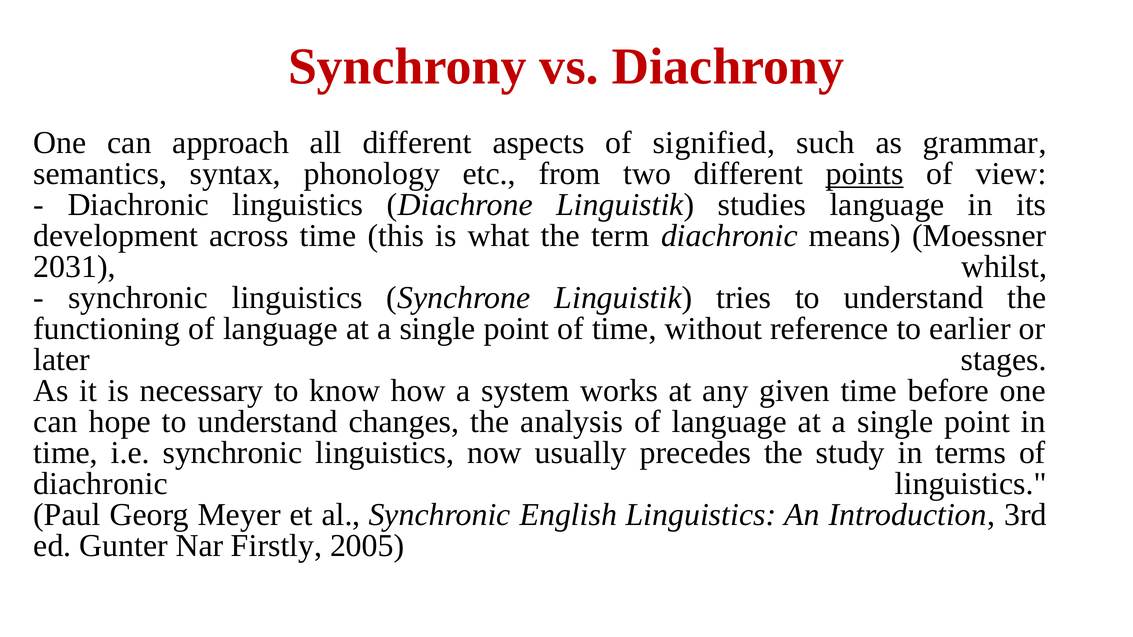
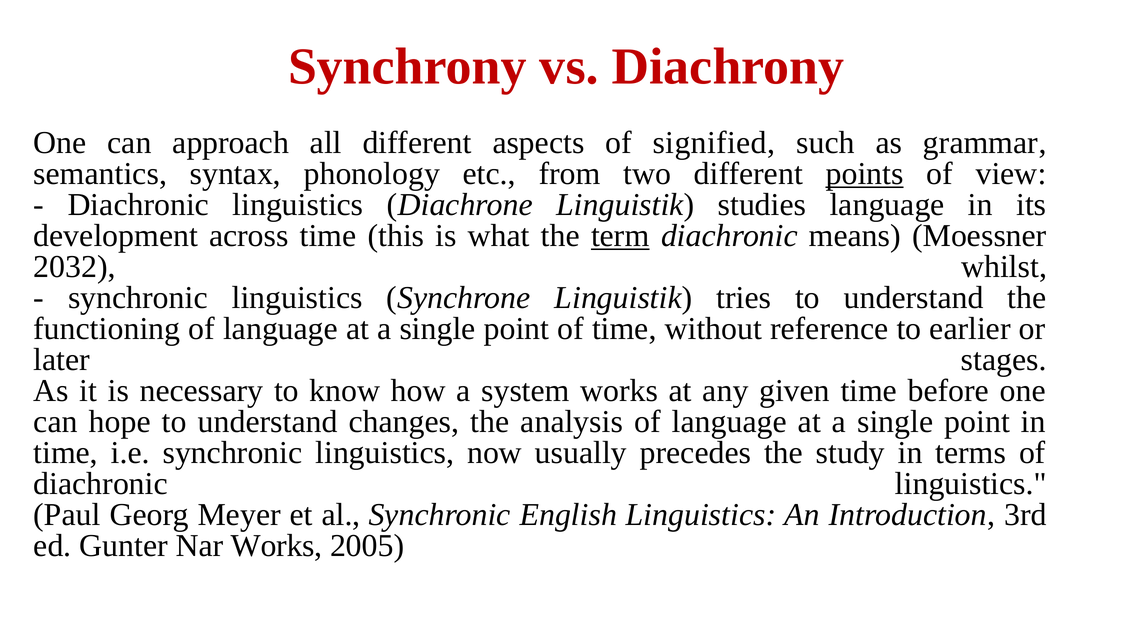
term underline: none -> present (620, 236)
2031: 2031 -> 2032 (75, 267)
Nar Firstly: Firstly -> Works (277, 546)
